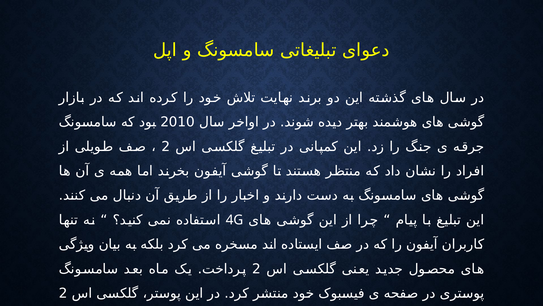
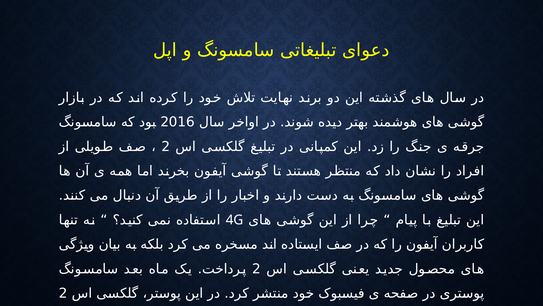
2010: 2010 -> 2016 (178, 122)
